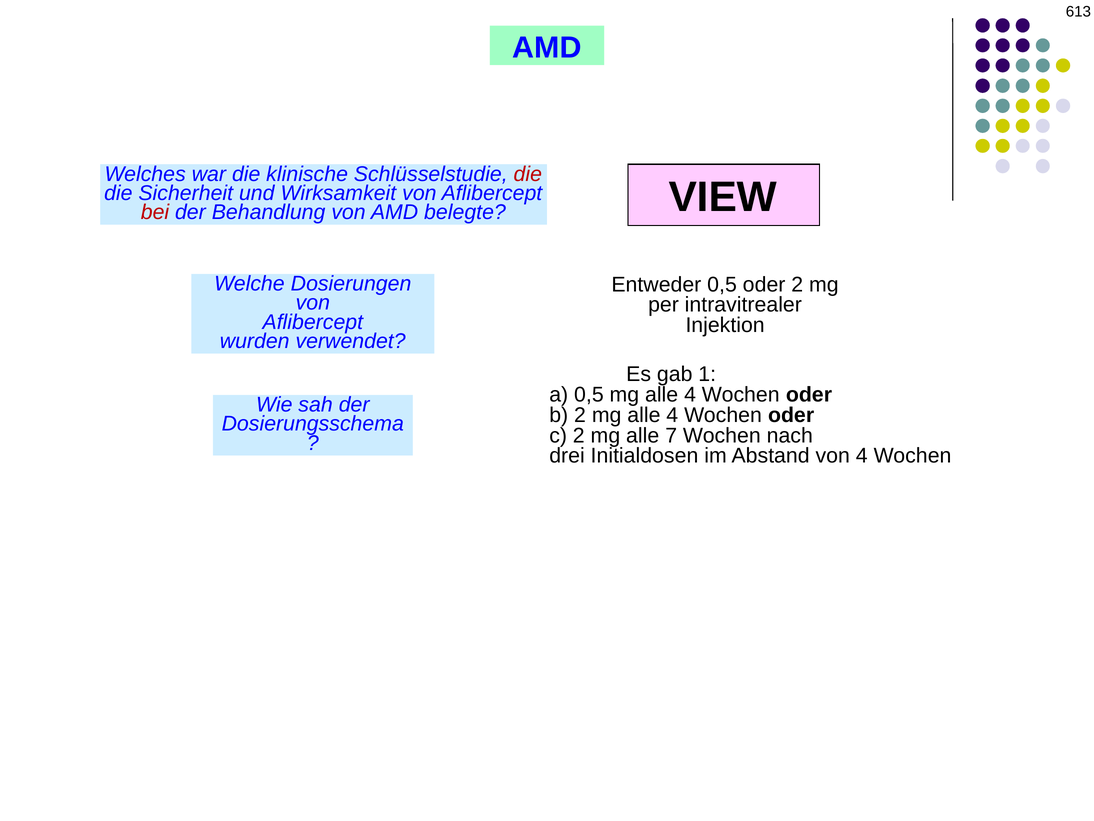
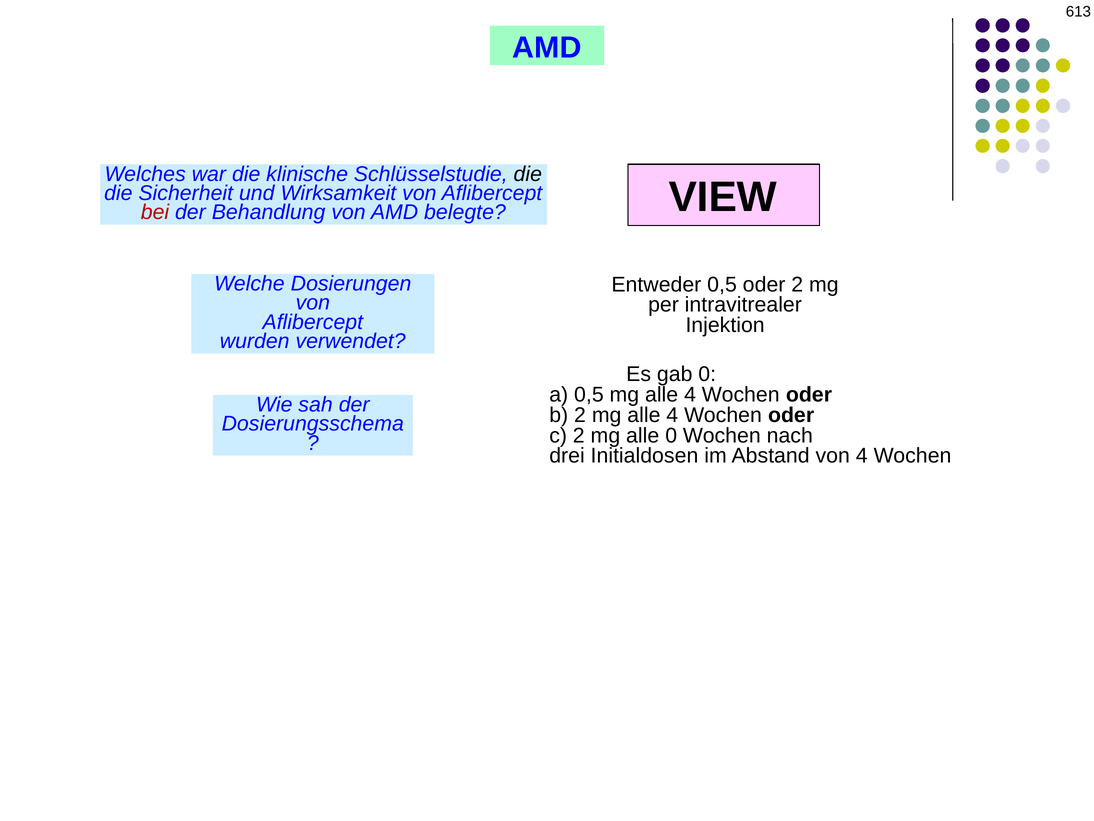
die colour: red -> black (528, 174)
gab 1: 1 -> 0 (707, 374)
alle 7: 7 -> 0 (671, 435)
